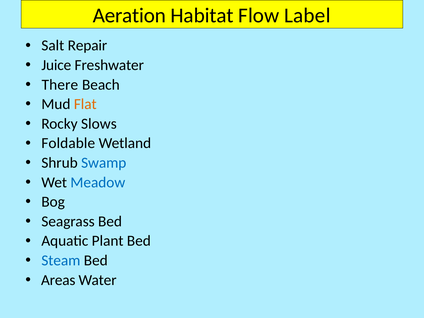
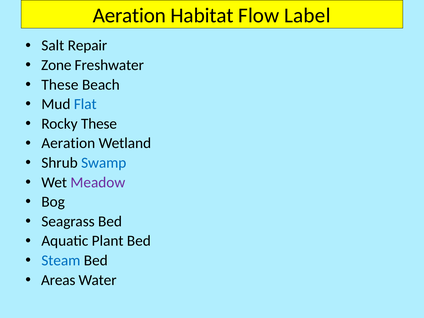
Juice: Juice -> Zone (56, 65)
There: There -> These (60, 85)
Flat colour: orange -> blue (85, 104)
Rocky Slows: Slows -> These (99, 124)
Foldable: Foldable -> Aeration (68, 143)
Meadow colour: blue -> purple (98, 182)
